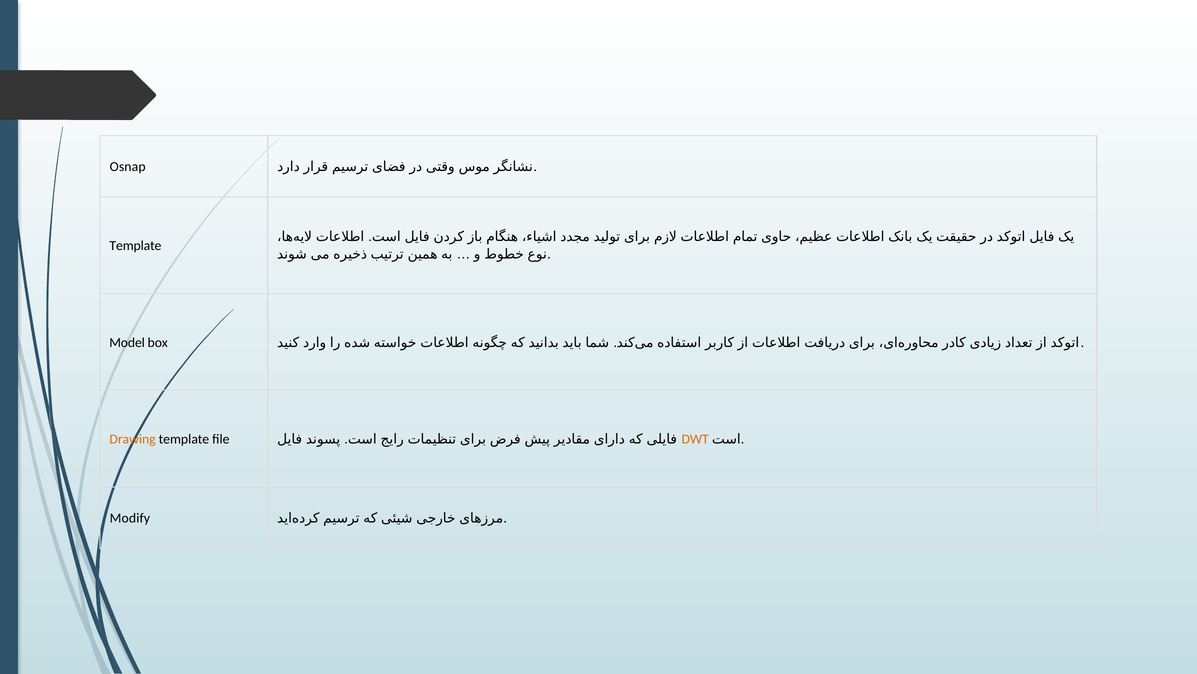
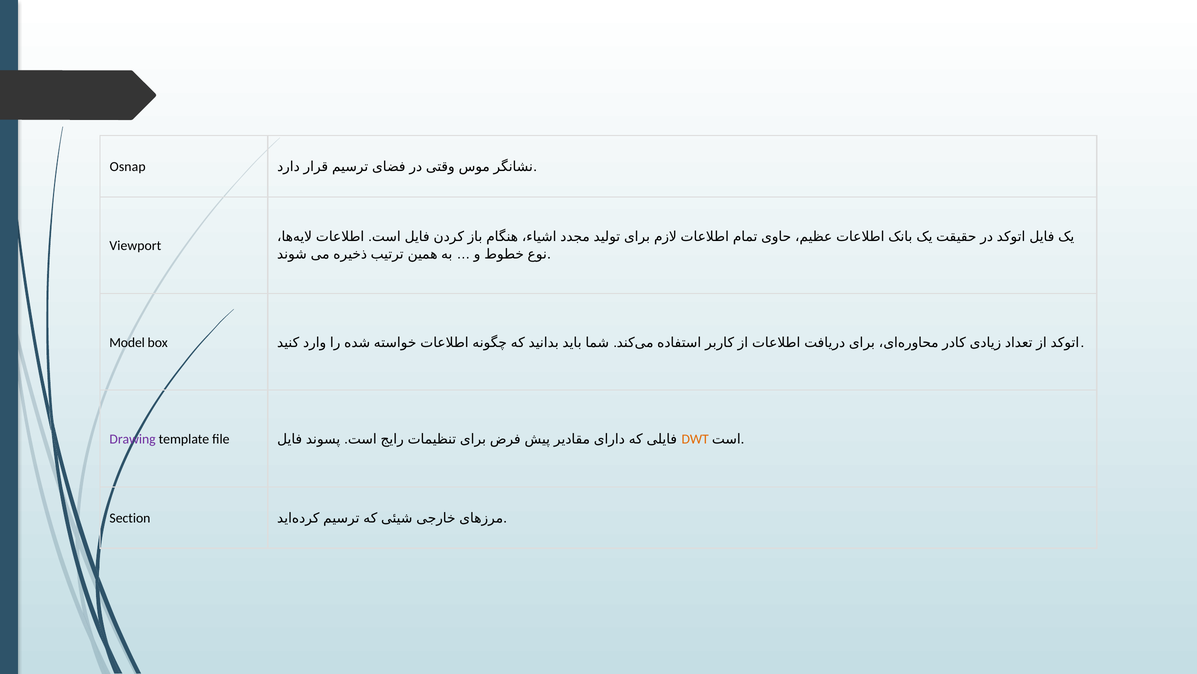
Template: Template -> Viewport (135, 246)
Drawing colour: orange -> purple (133, 439)
Modify: Modify -> Section (130, 518)
